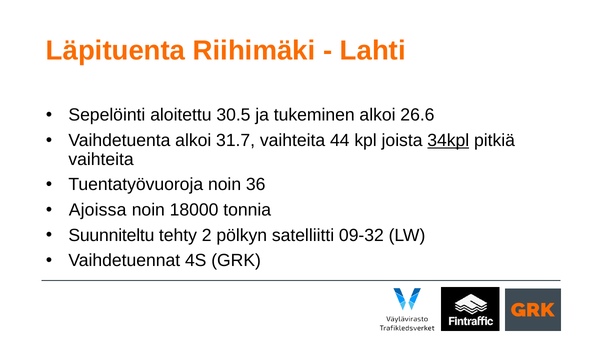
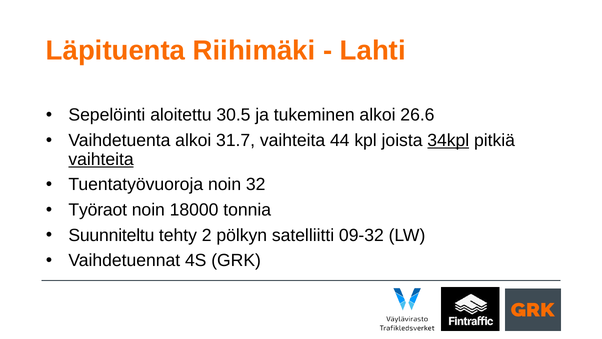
vaihteita underline: none -> present (101, 159)
36: 36 -> 32 (256, 184)
Ajoissa: Ajoissa -> Työraot (98, 210)
